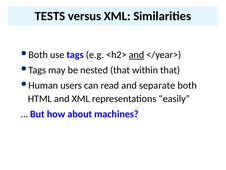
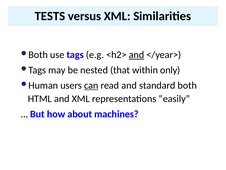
within that: that -> only (170, 70)
can underline: none -> present (91, 85)
separate: separate -> standard (157, 85)
